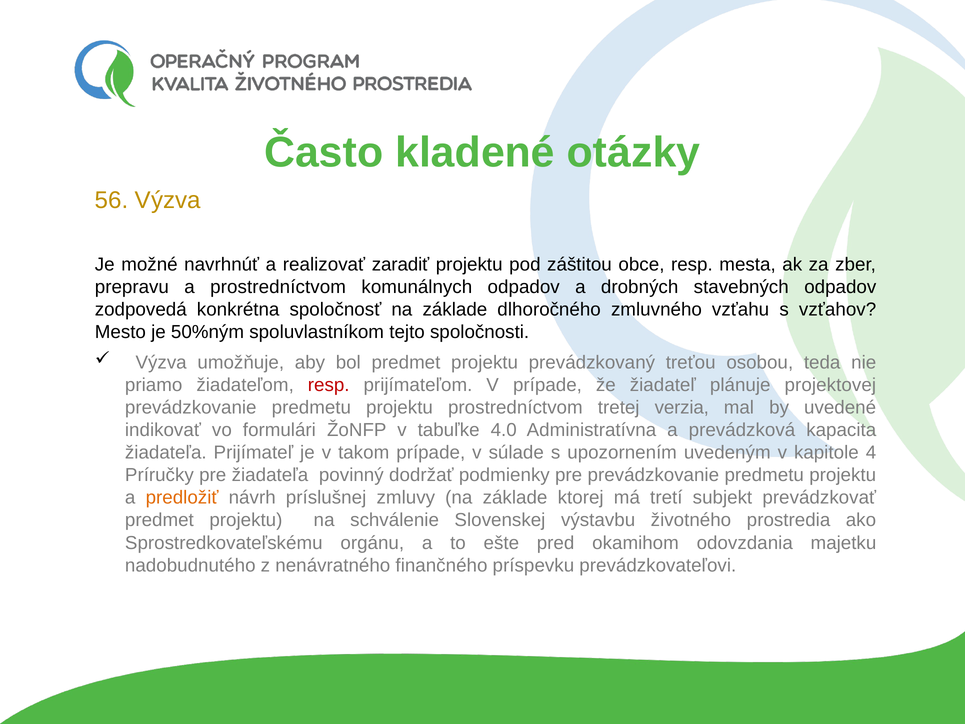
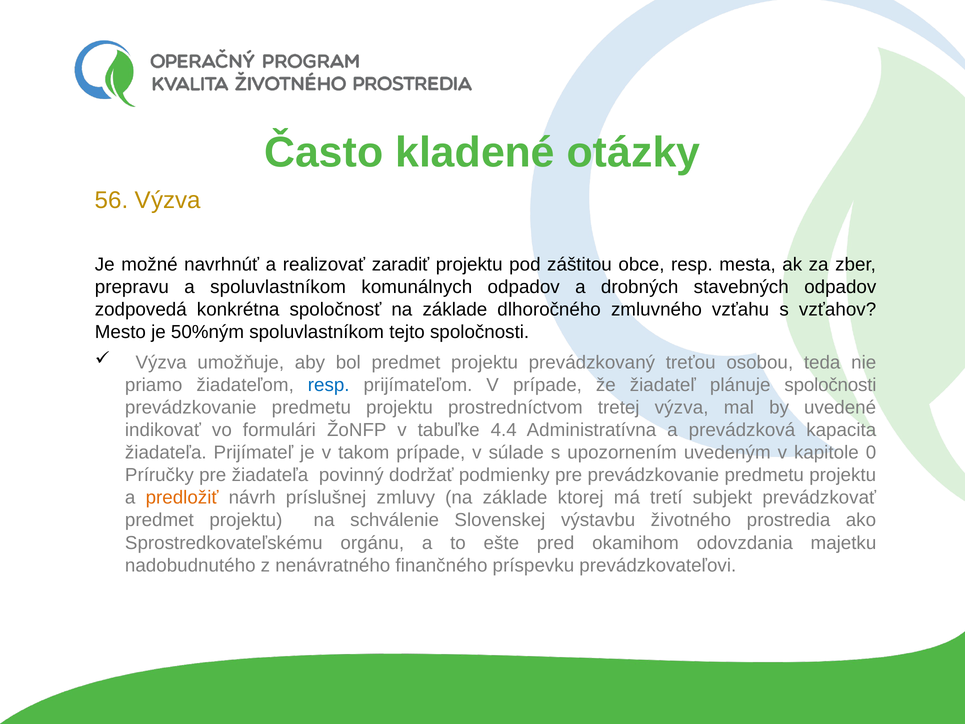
a prostredníctvom: prostredníctvom -> spoluvlastníkom (278, 287)
resp colour: red -> blue (329, 385)
plánuje projektovej: projektovej -> spoločnosti (830, 385)
tretej verzia: verzia -> výzva (682, 407)
4.0: 4.0 -> 4.4 (504, 430)
4: 4 -> 0 (871, 453)
